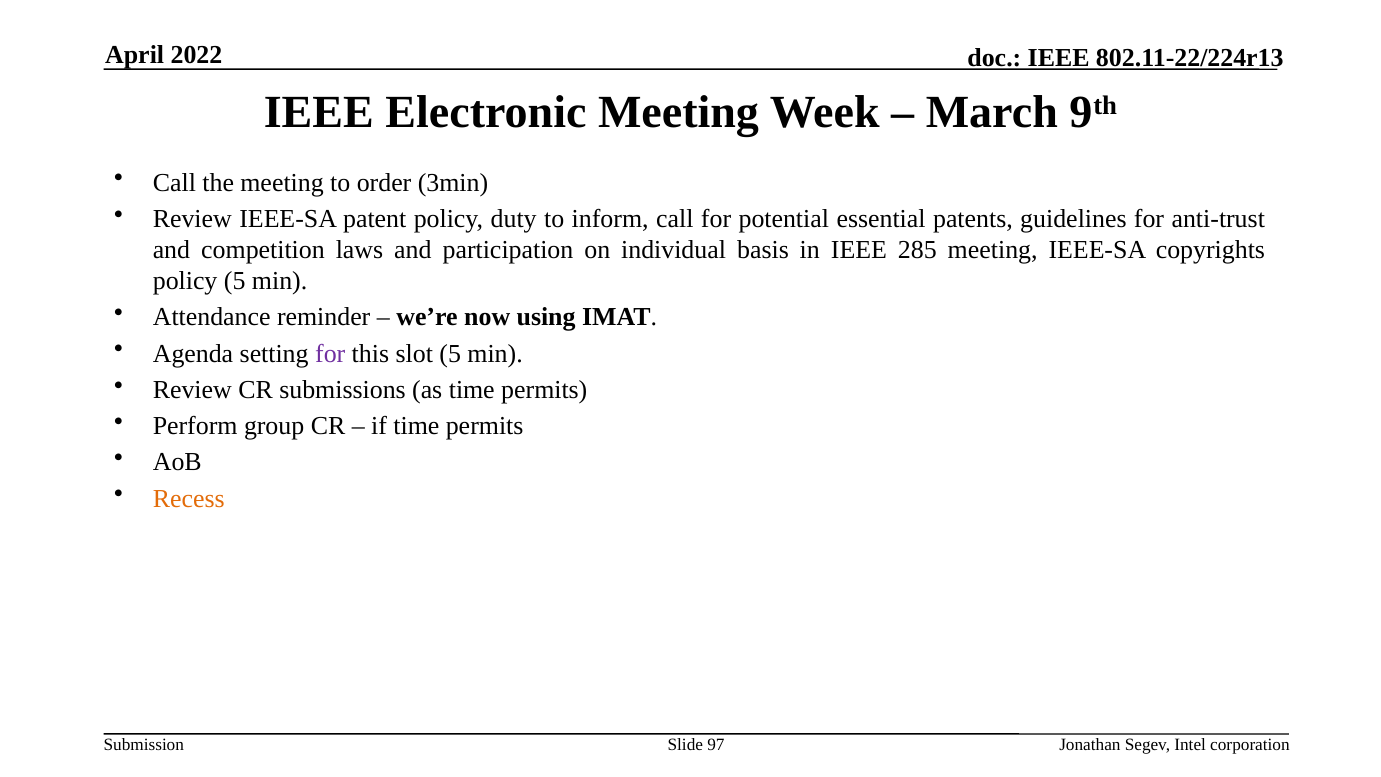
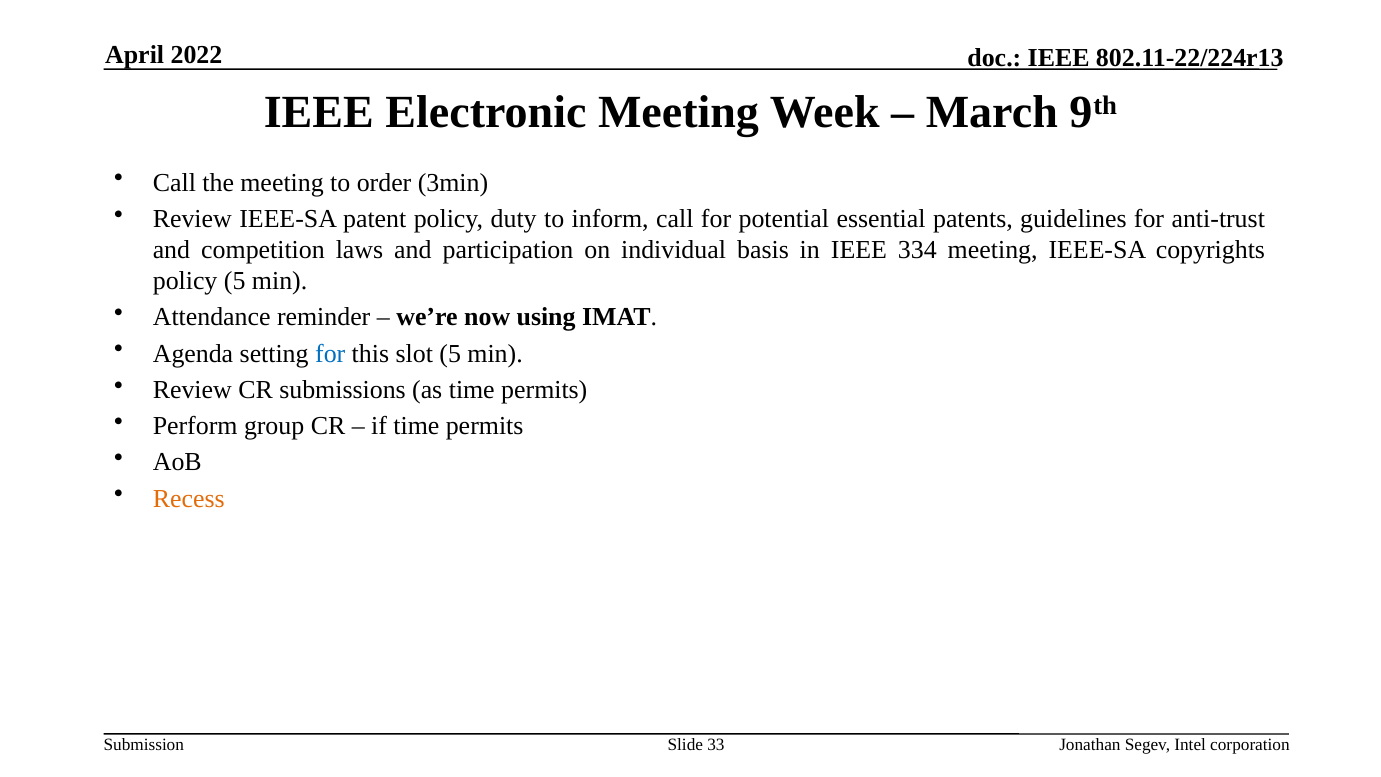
285: 285 -> 334 (917, 250)
for colour: purple -> blue (330, 353)
97: 97 -> 33 (716, 745)
